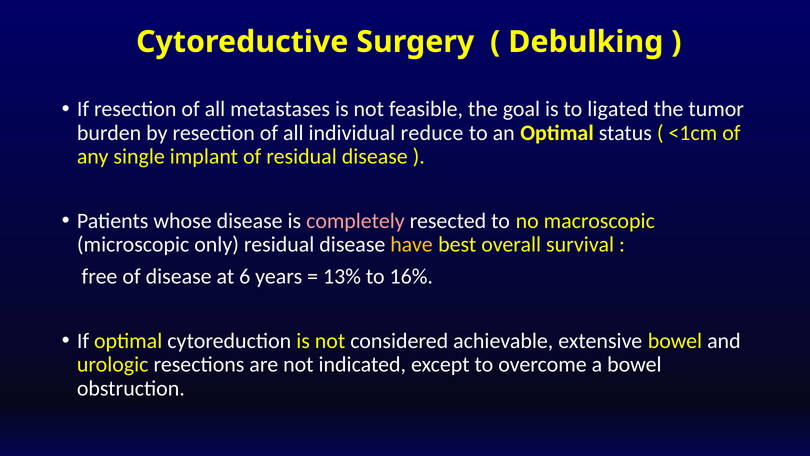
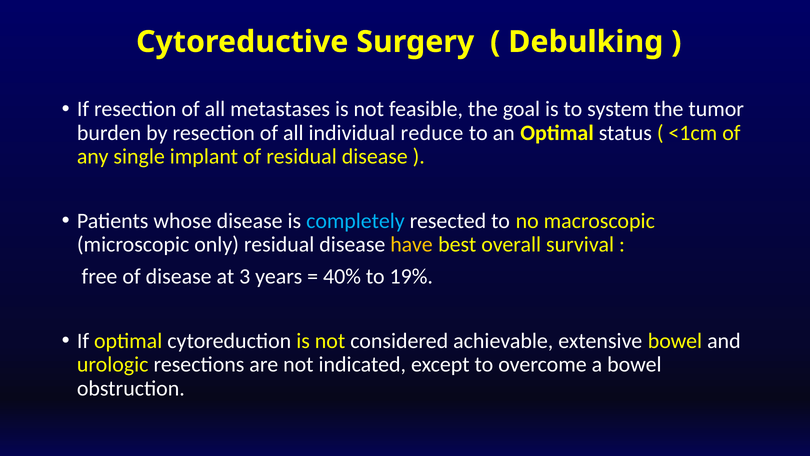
ligated: ligated -> system (618, 109)
completely colour: pink -> light blue (355, 221)
6: 6 -> 3 (245, 277)
13%: 13% -> 40% (342, 277)
16%: 16% -> 19% (411, 277)
